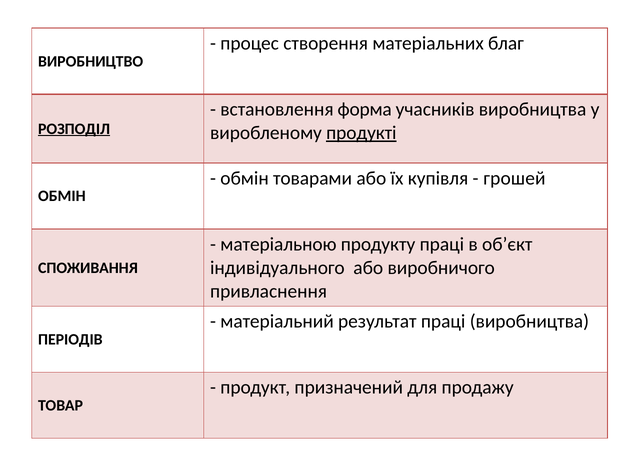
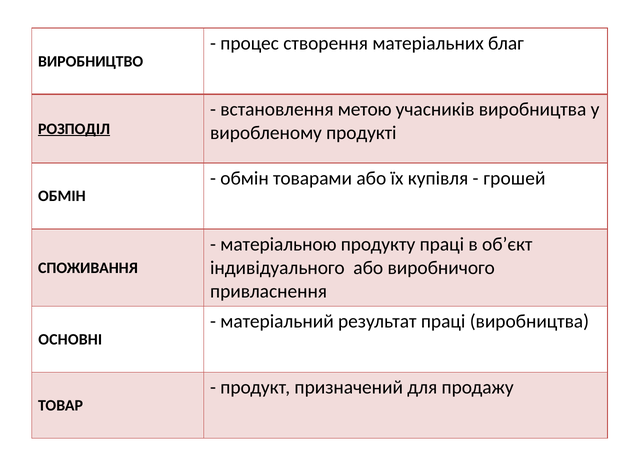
форма: форма -> метою (365, 109)
продукті underline: present -> none (361, 133)
ПЕРІОДІВ: ПЕРІОДІВ -> ОСНОВНІ (70, 340)
